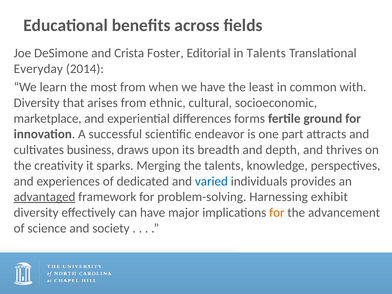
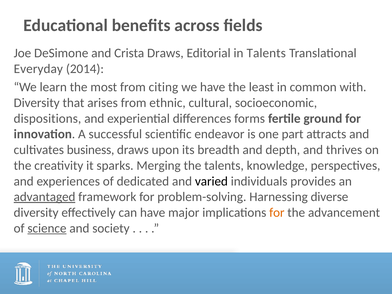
Crista Foster: Foster -> Draws (165, 53)
when: when -> citing (163, 87)
marketplace: marketplace -> dispositions (47, 118)
varied colour: blue -> black (211, 181)
exhibit: exhibit -> diverse (329, 197)
science underline: none -> present (47, 228)
